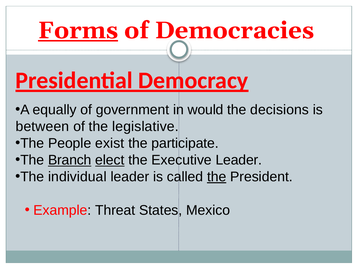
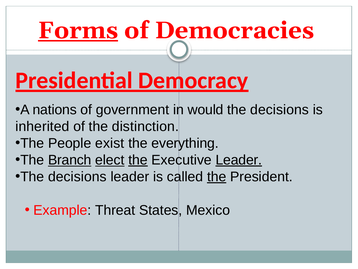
equally: equally -> nations (55, 110)
between: between -> inherited (42, 126)
legislative: legislative -> distinction (145, 126)
participate: participate -> everything (185, 143)
the underline: none -> present (138, 160)
Leader underline: none -> present (239, 160)
individual: individual -> decisions (77, 176)
